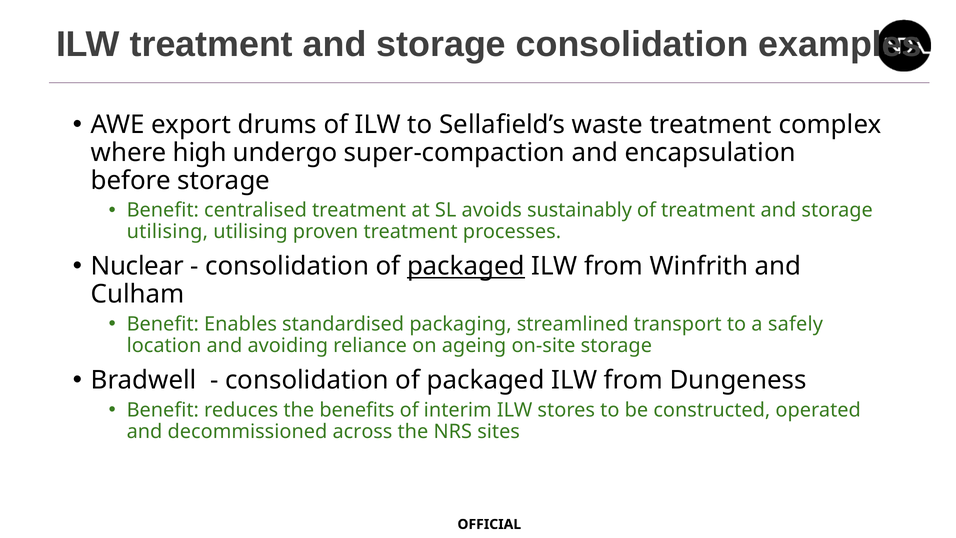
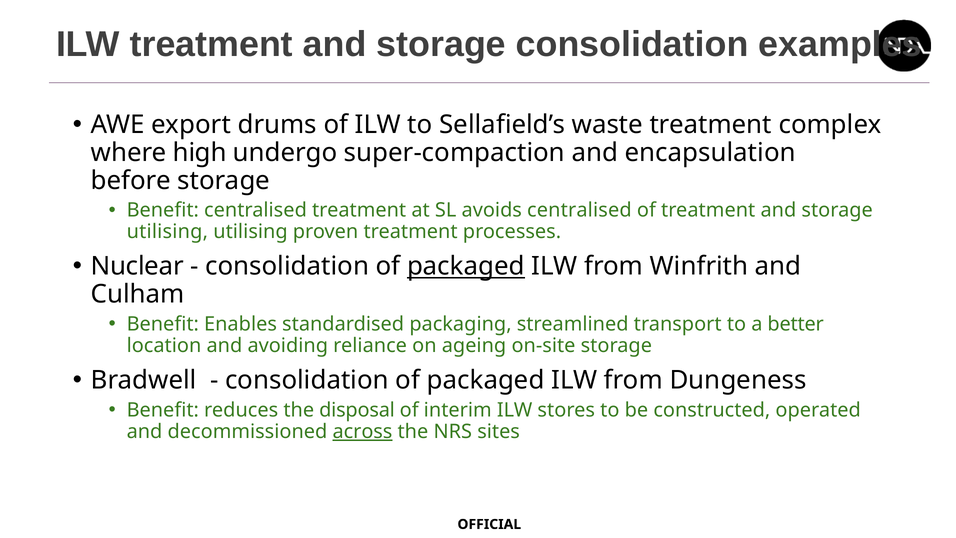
avoids sustainably: sustainably -> centralised (579, 210)
safely: safely -> better (796, 324)
benefits: benefits -> disposal (357, 410)
across underline: none -> present (362, 431)
